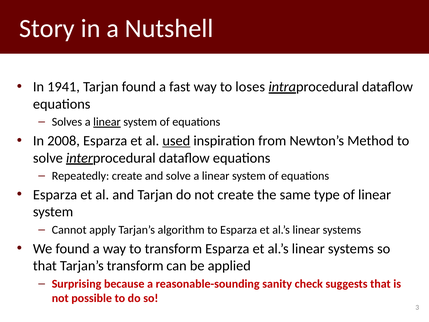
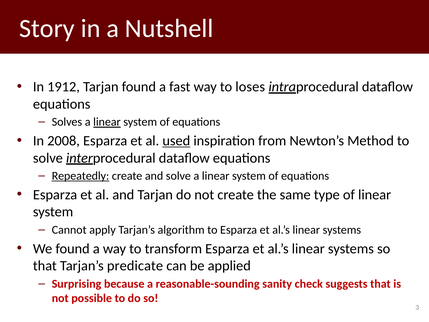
1941: 1941 -> 1912 (64, 87)
Repeatedly underline: none -> present (80, 176)
Tarjan’s transform: transform -> predicate (135, 266)
